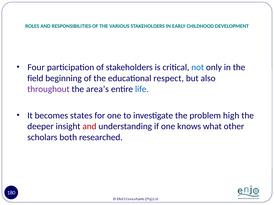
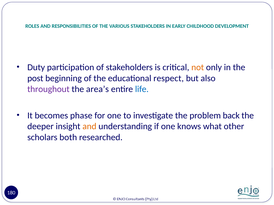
Four: Four -> Duty (36, 67)
not colour: blue -> orange (198, 67)
field: field -> post (35, 78)
states: states -> phase (81, 116)
high: high -> back (231, 116)
and colour: red -> orange (89, 127)
